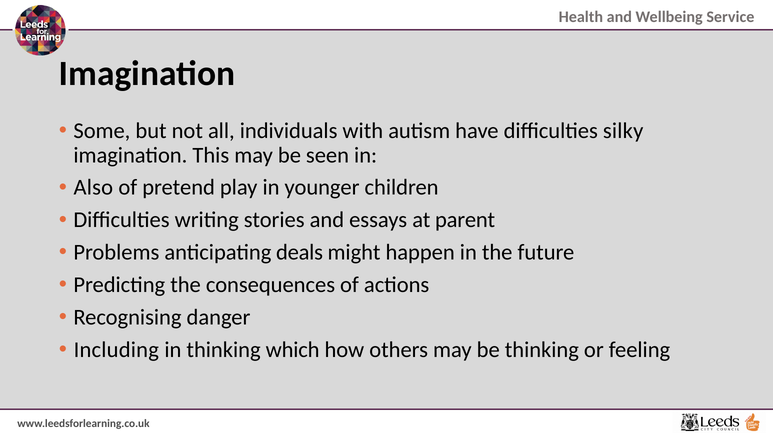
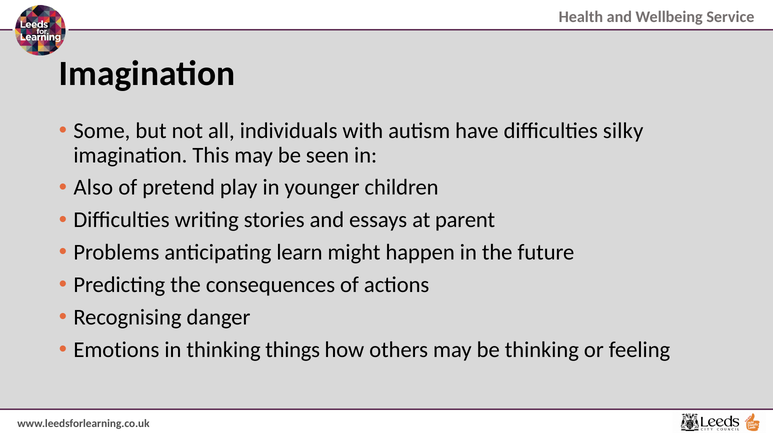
deals: deals -> learn (300, 252)
Including: Including -> Emotions (116, 350)
which: which -> things (293, 350)
